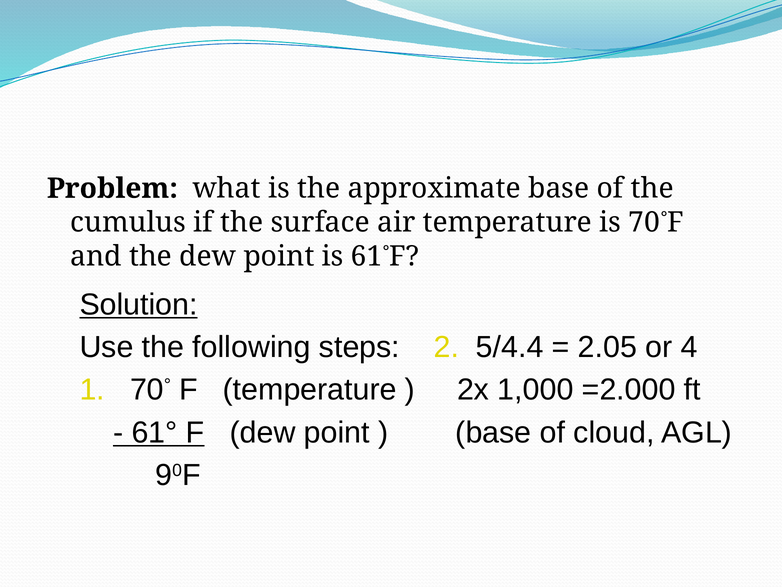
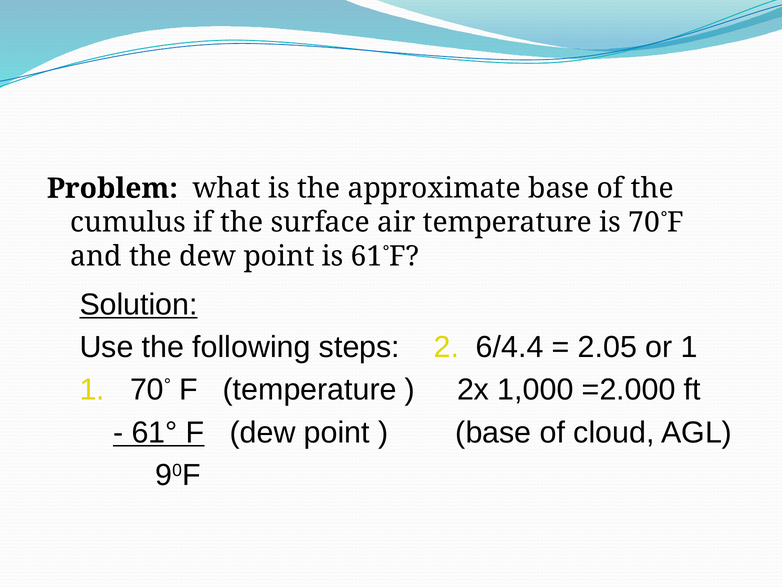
5/4.4: 5/4.4 -> 6/4.4 (510, 347)
or 4: 4 -> 1 (689, 347)
